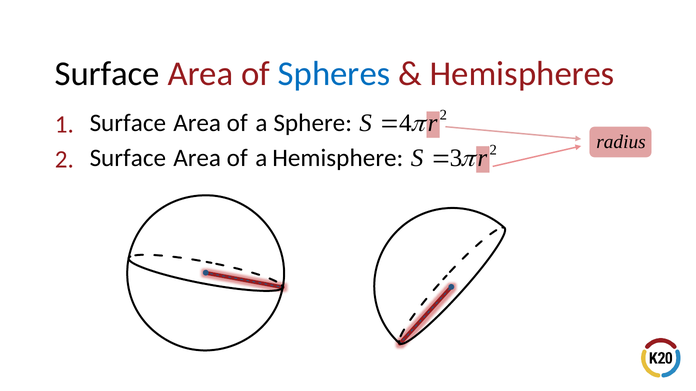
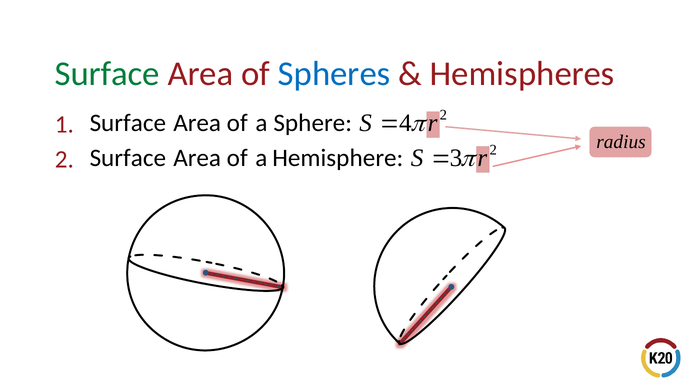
Surface colour: black -> green (107, 74)
